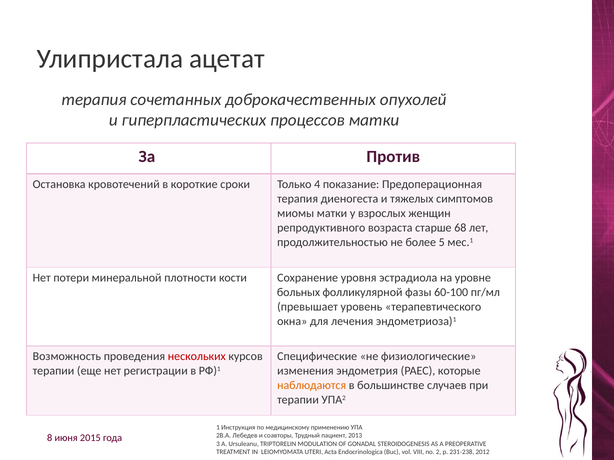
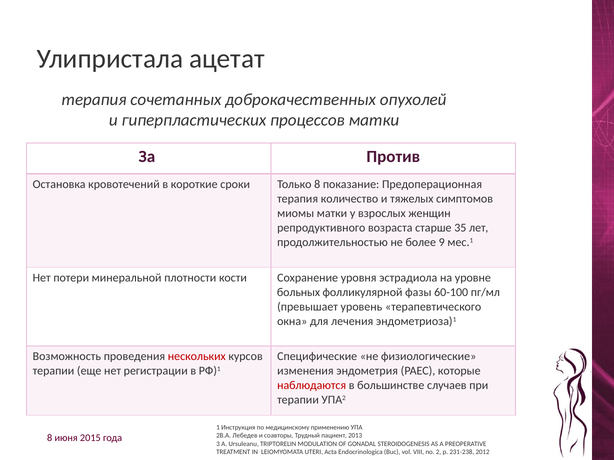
Только 4: 4 -> 8 (317, 185)
диеногеста: диеногеста -> количество (350, 199)
68: 68 -> 35 (460, 228)
5: 5 -> 9 (442, 243)
наблюдаются colour: orange -> red (312, 386)
